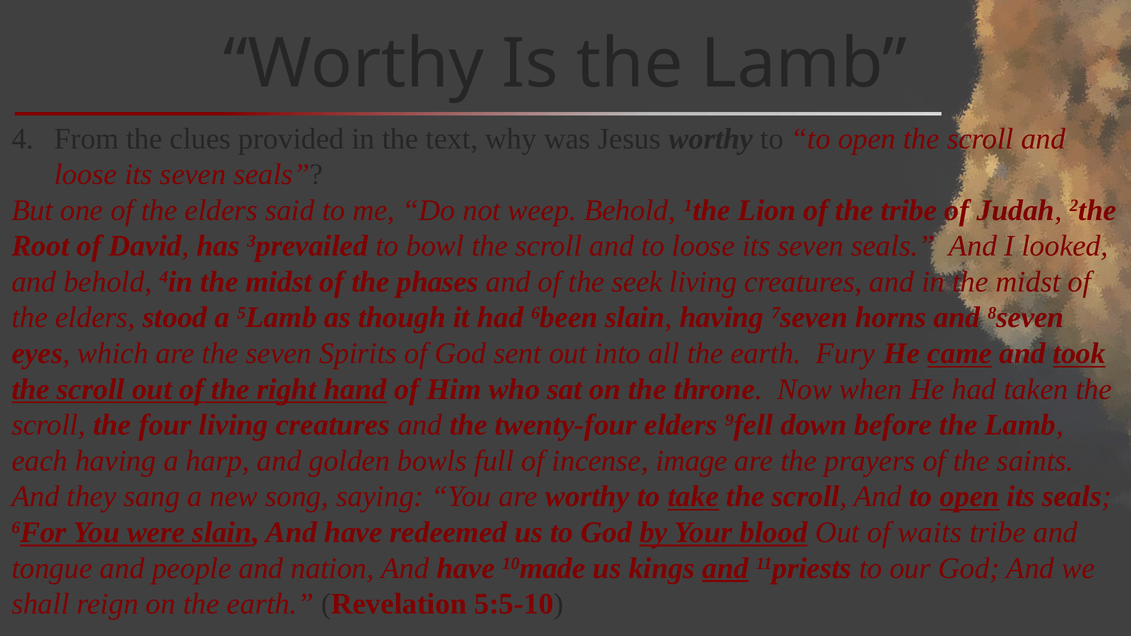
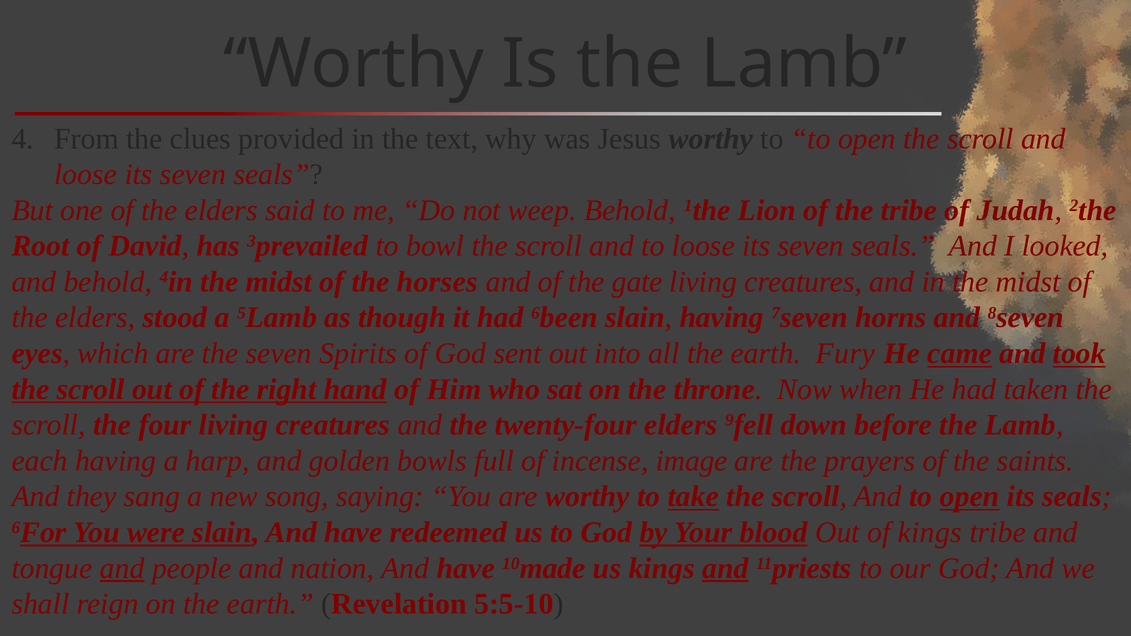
phases: phases -> horses (437, 282)
seek: seek -> gate (637, 282)
of waits: waits -> kings (930, 533)
and underline: none -> present (122, 568)
